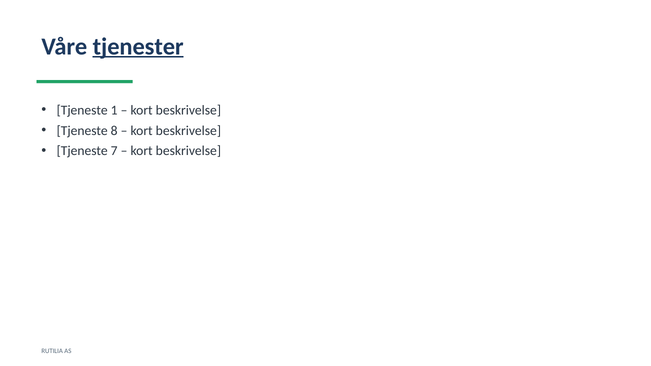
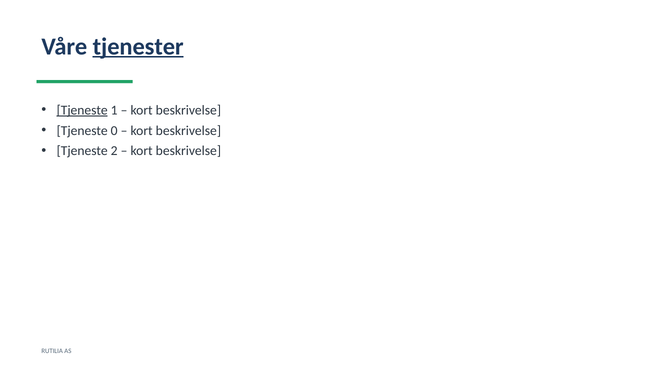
Tjeneste underline: none -> present (82, 110)
8: 8 -> 0 (114, 131)
7: 7 -> 2 (114, 151)
